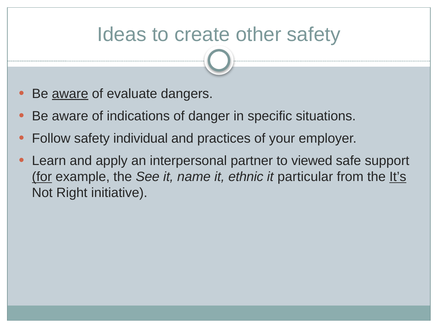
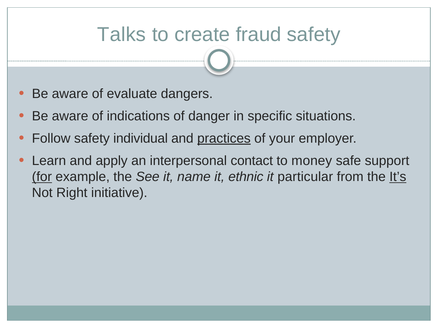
Ideas: Ideas -> Talks (122, 34)
other: other -> fraud (259, 34)
aware underline: present -> none (70, 94)
practices underline: none -> present (224, 139)
partner: partner -> contact (252, 161)
viewed: viewed -> money (312, 161)
